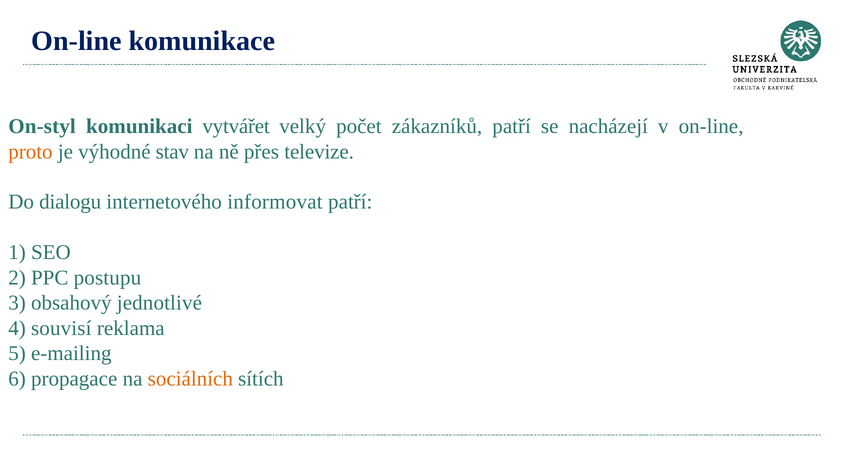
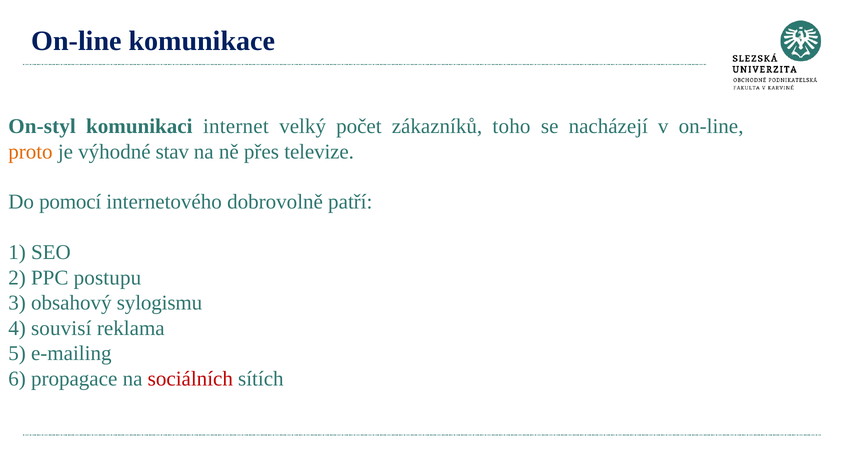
vytvářet: vytvářet -> internet (236, 127)
zákazníků patří: patří -> toho (512, 127)
dialogu: dialogu -> pomocí (70, 202)
informovat: informovat -> dobrovolně (275, 202)
jednotlivé: jednotlivé -> sylogismu (160, 303)
sociálních colour: orange -> red (190, 379)
